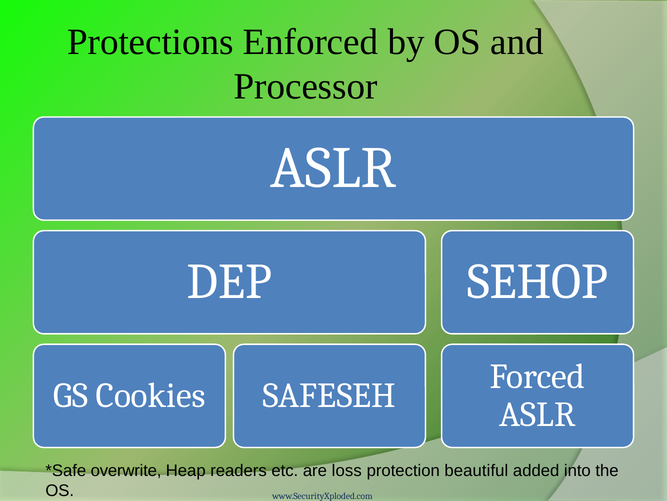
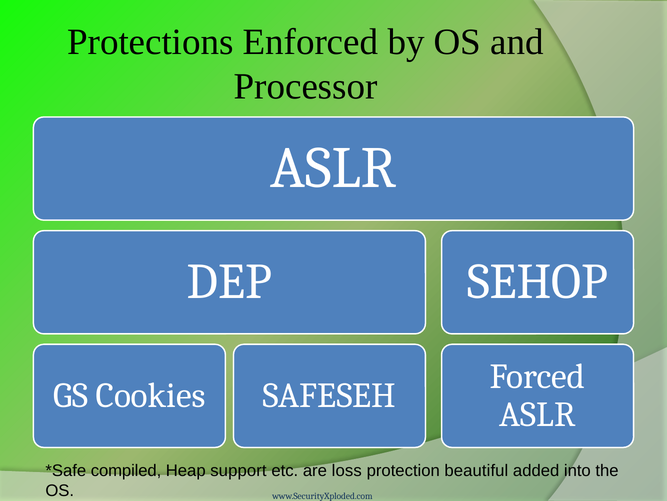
overwrite: overwrite -> compiled (126, 470)
readers: readers -> support (238, 470)
